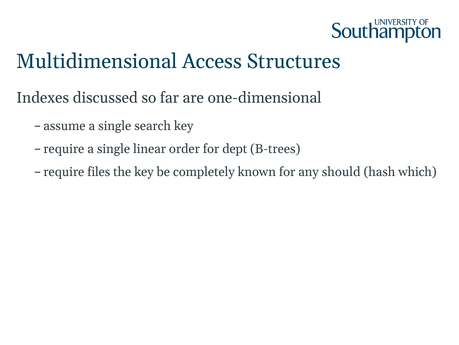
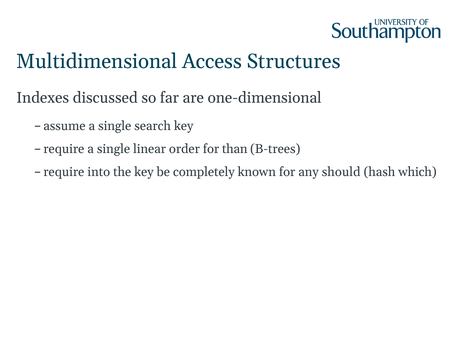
dept: dept -> than (235, 149)
files: files -> into (99, 172)
